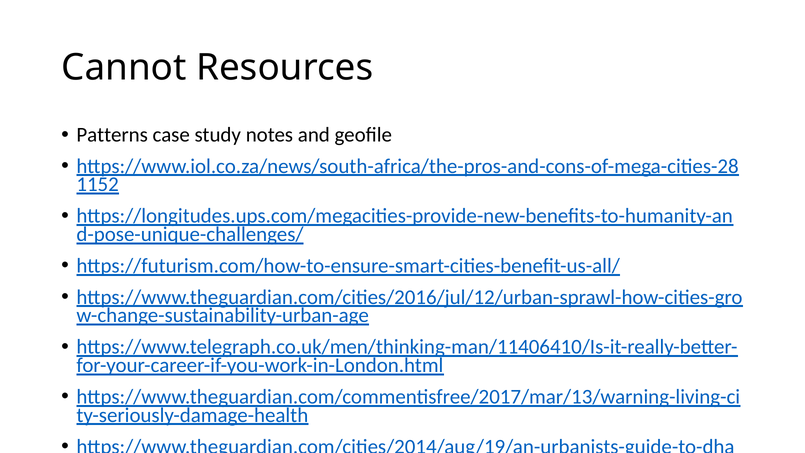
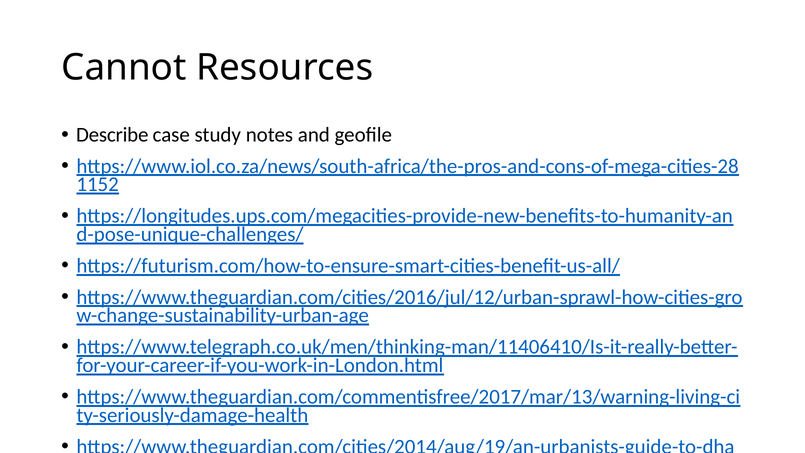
Patterns: Patterns -> Describe (112, 135)
